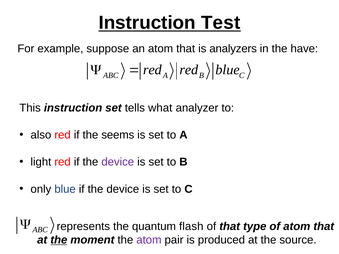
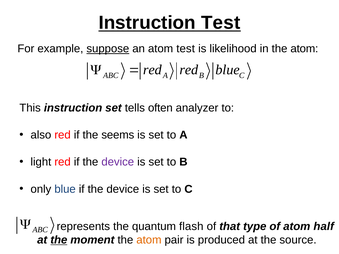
suppose underline: none -> present (108, 49)
an atom that: that -> test (186, 49)
analyzers: analyzers -> likelihood (233, 49)
in the have: have -> atom (304, 49)
what: what -> often (160, 108)
of atom that: that -> half (324, 227)
atom colour: purple -> orange (149, 240)
